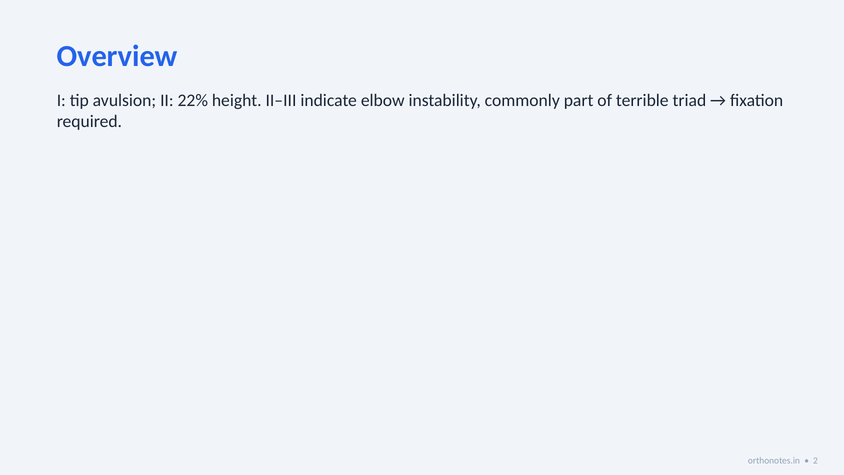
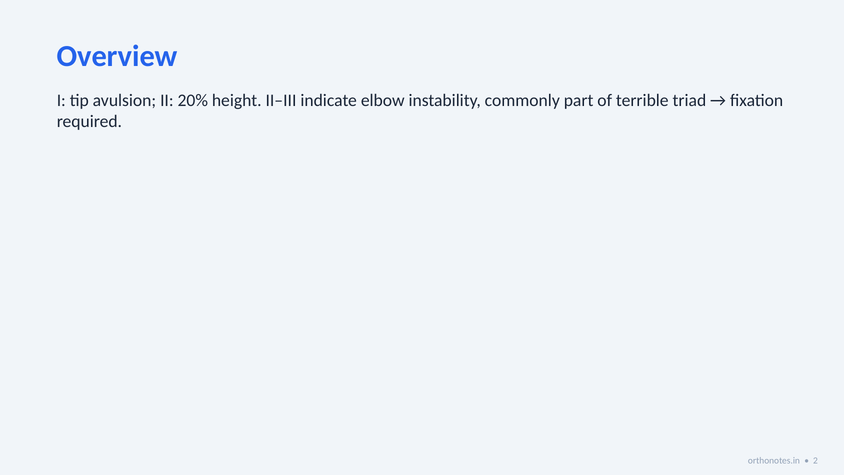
22%: 22% -> 20% (193, 100)
